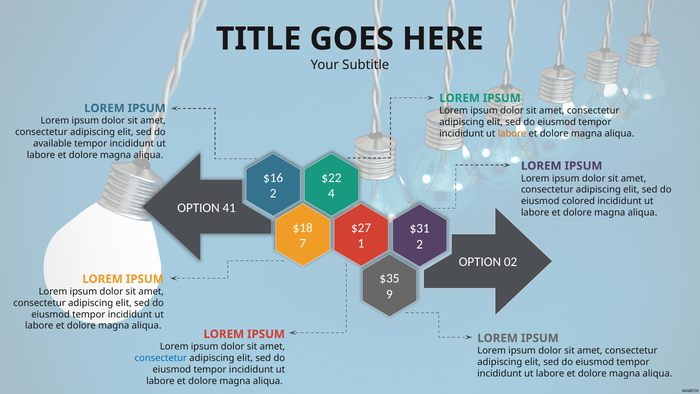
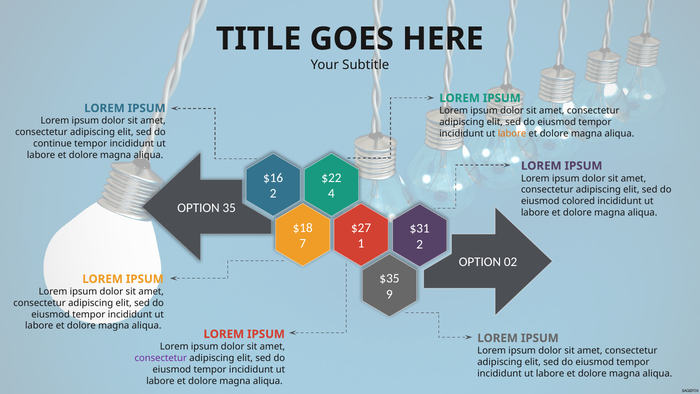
available: available -> continue (53, 144)
41: 41 -> 35 (229, 208)
consectetur colour: blue -> purple (161, 358)
